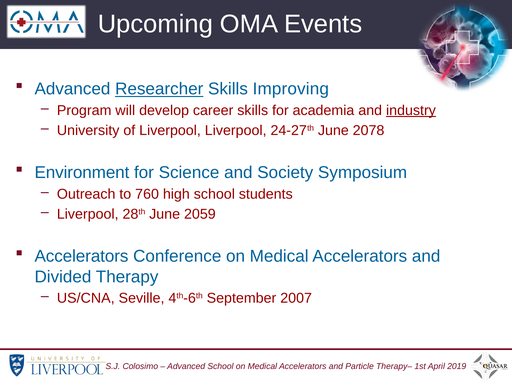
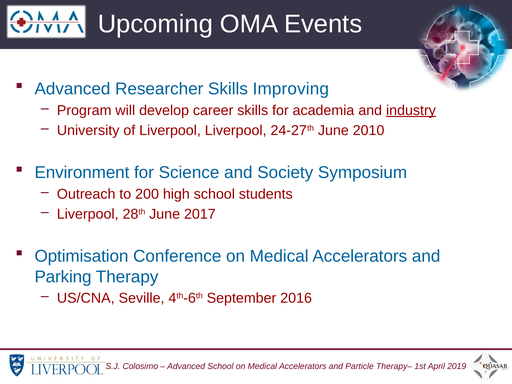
Researcher underline: present -> none (159, 89)
2078: 2078 -> 2010 (369, 130)
760: 760 -> 200 (147, 194)
2059: 2059 -> 2017 (200, 214)
Accelerators: Accelerators -> Optimisation (81, 256)
Divided: Divided -> Parking (63, 277)
2007: 2007 -> 2016 (296, 298)
